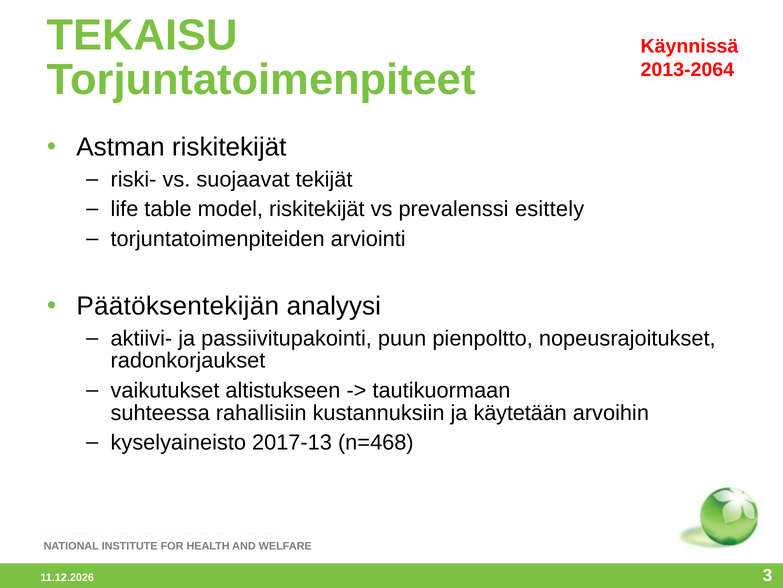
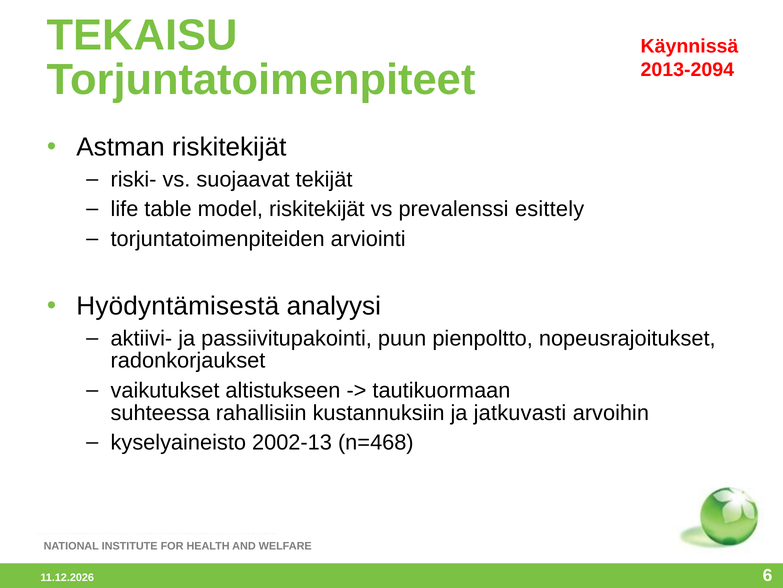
2013-2064: 2013-2064 -> 2013-2094 (687, 70)
Päätöksentekijän: Päätöksentekijän -> Hyödyntämisestä (178, 306)
käytetään: käytetään -> jatkuvasti (520, 412)
2017-13: 2017-13 -> 2002-13 (292, 442)
3: 3 -> 6 (767, 575)
